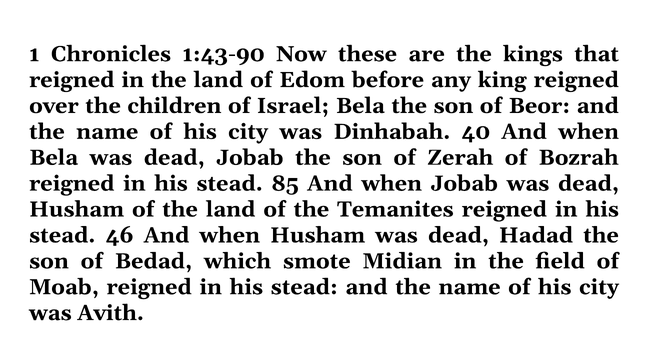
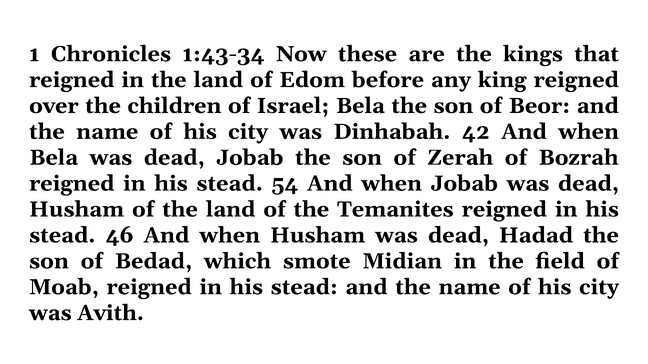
1:43-90: 1:43-90 -> 1:43-34 (223, 54)
40: 40 -> 42 (476, 132)
85: 85 -> 54 (285, 184)
